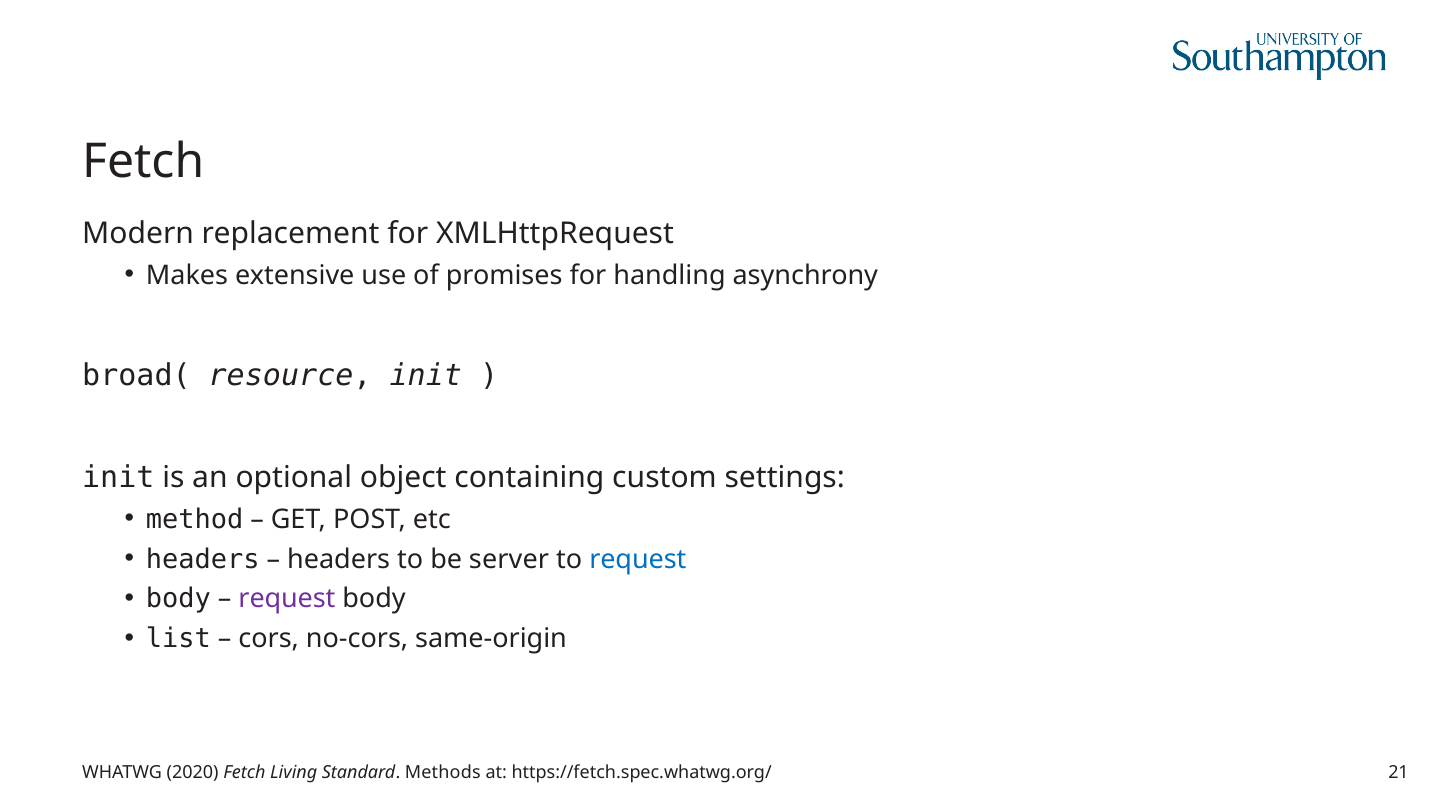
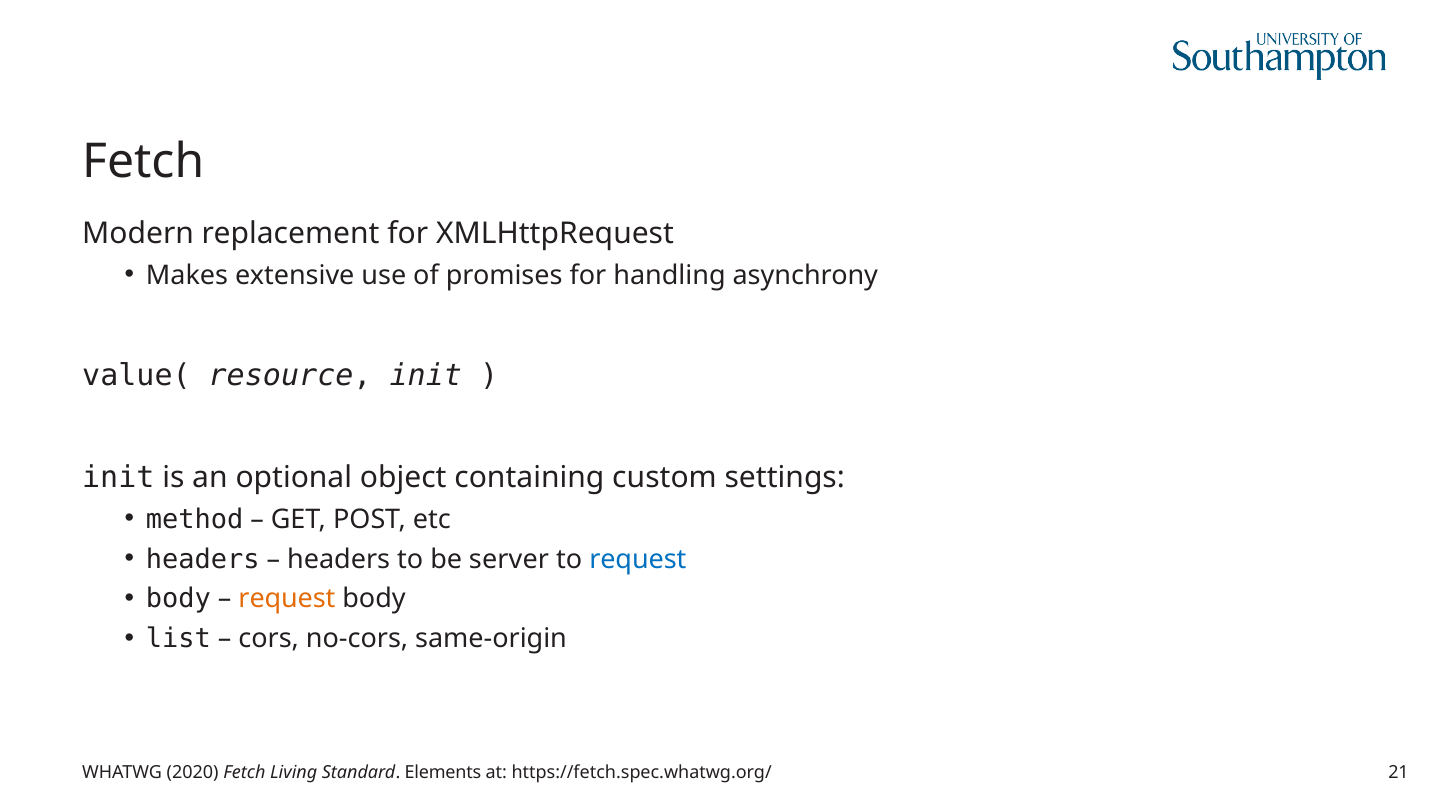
broad(: broad( -> value( (136, 376)
request colour: purple -> orange (287, 599)
Methods: Methods -> Elements (443, 772)
